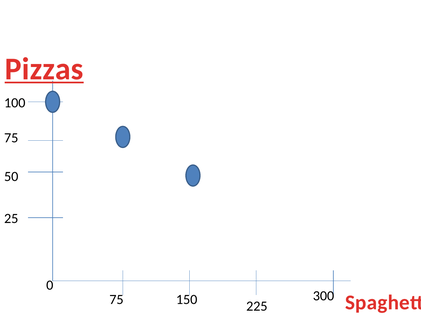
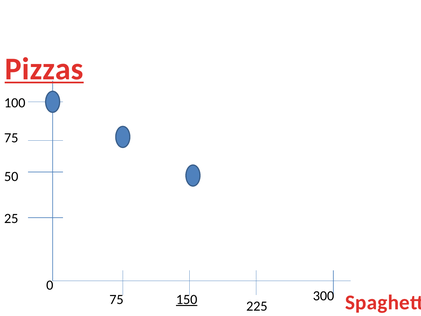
150 underline: none -> present (187, 299)
